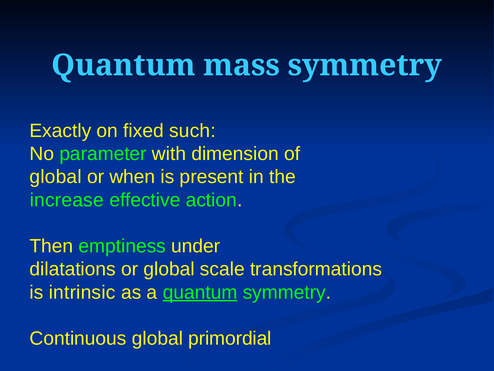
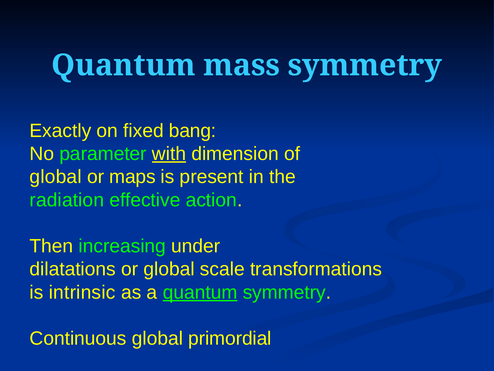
such: such -> bang (193, 131)
with underline: none -> present (169, 154)
when: when -> maps (132, 177)
increase: increase -> radiation (67, 200)
emptiness: emptiness -> increasing (122, 246)
